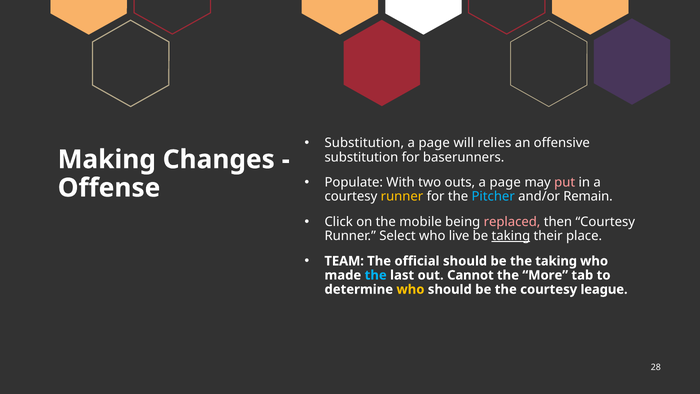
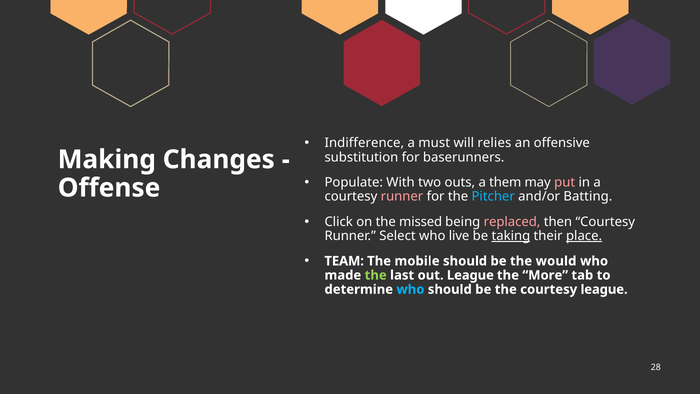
Substitution: Substitution -> Indifference (364, 143)
page: page -> must (434, 143)
outs a page: page -> them (505, 182)
runner colour: yellow -> pink (402, 196)
Remain: Remain -> Batting (588, 196)
mobile: mobile -> missed (421, 222)
place underline: none -> present (584, 236)
official: official -> mobile (417, 261)
the taking: taking -> would (556, 261)
the colour: light blue -> light green (376, 275)
out Cannot: Cannot -> League (470, 275)
who colour: yellow -> light blue (410, 289)
